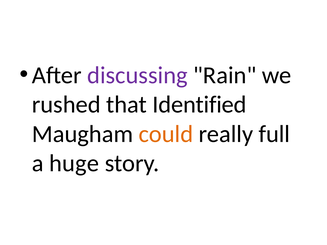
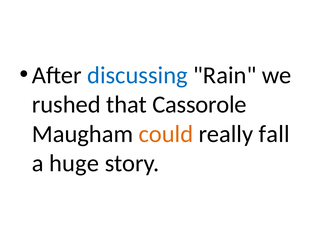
discussing colour: purple -> blue (137, 75)
Identified: Identified -> Cassorole (200, 105)
full: full -> fall (274, 134)
